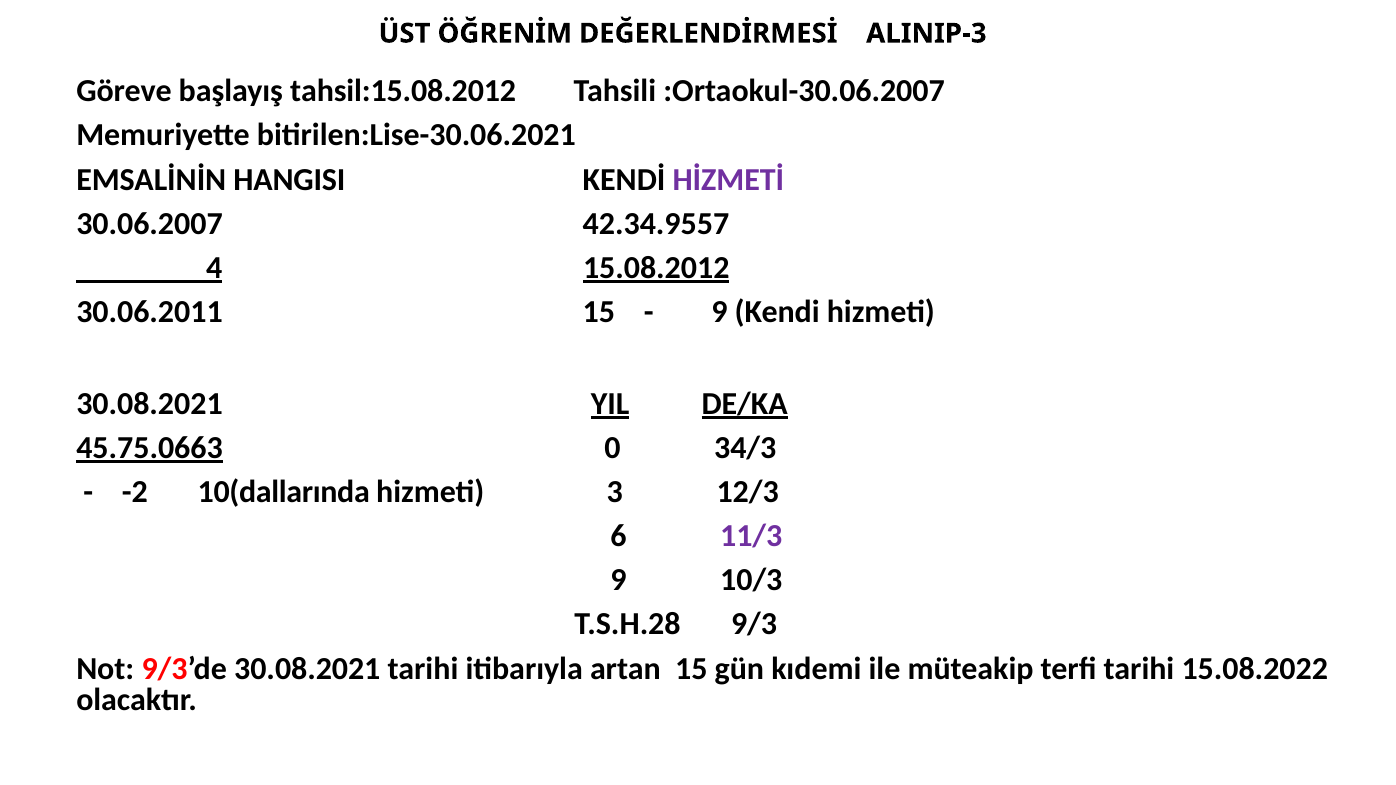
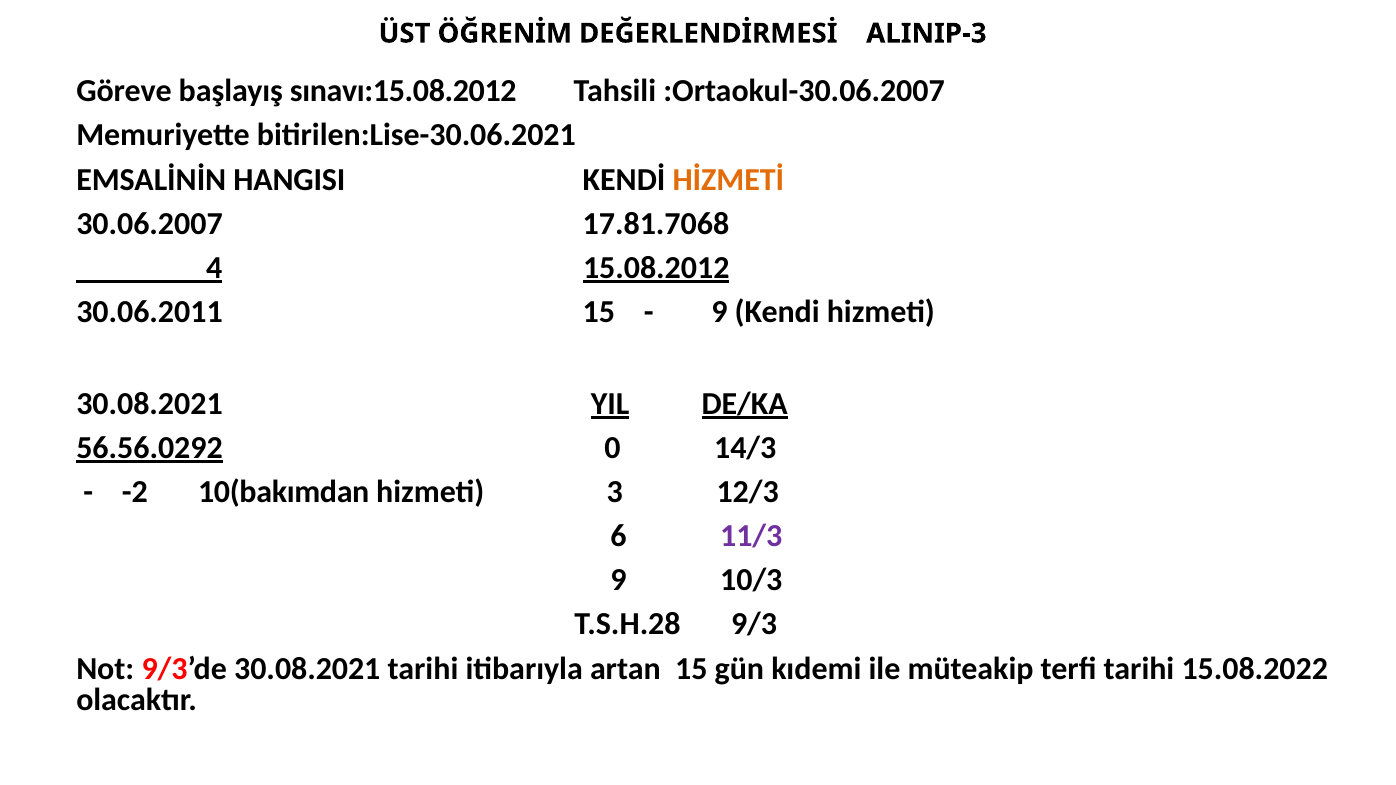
tahsil:15.08.2012: tahsil:15.08.2012 -> sınavı:15.08.2012 (403, 91)
HİZMETİ colour: purple -> orange (728, 180)
42.34.9557: 42.34.9557 -> 17.81.7068 (656, 224)
45.75.0663: 45.75.0663 -> 56.56.0292 (150, 448)
34/3: 34/3 -> 14/3 (745, 448)
10(dallarında: 10(dallarında -> 10(bakımdan (284, 492)
